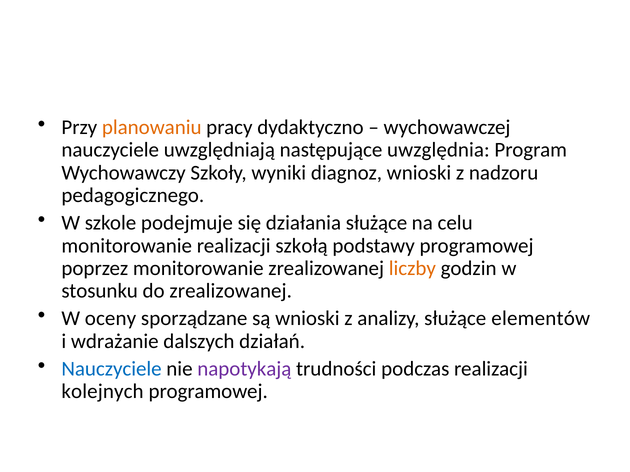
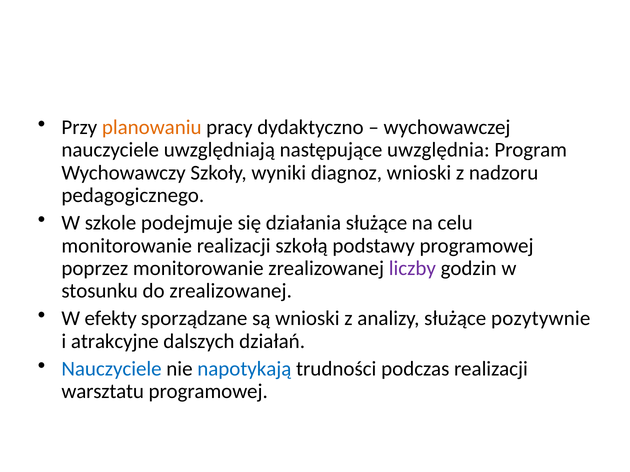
liczby colour: orange -> purple (412, 269)
oceny: oceny -> efekty (111, 319)
elementów: elementów -> pozytywnie (541, 319)
wdrażanie: wdrażanie -> atrakcyjne (115, 342)
napotykają colour: purple -> blue (244, 369)
kolejnych: kolejnych -> warsztatu (103, 392)
